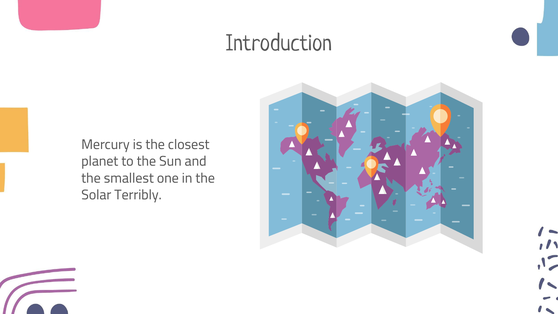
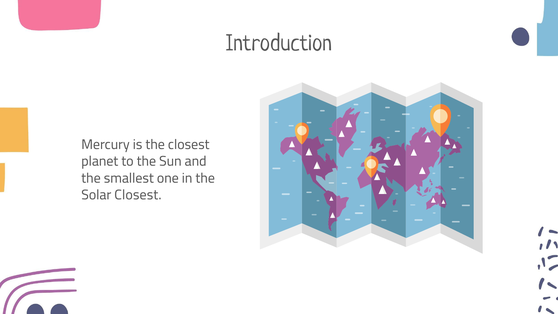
Solar Terribly: Terribly -> Closest (138, 195)
